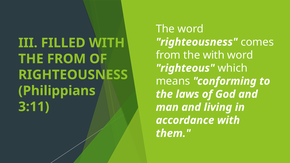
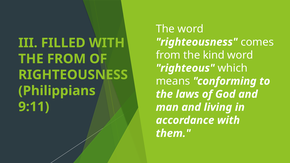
the with: with -> kind (214, 55)
3:11: 3:11 -> 9:11 (34, 107)
